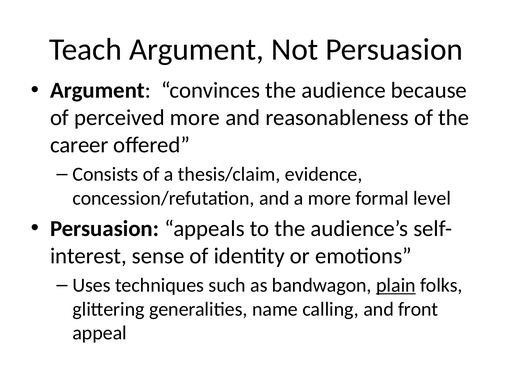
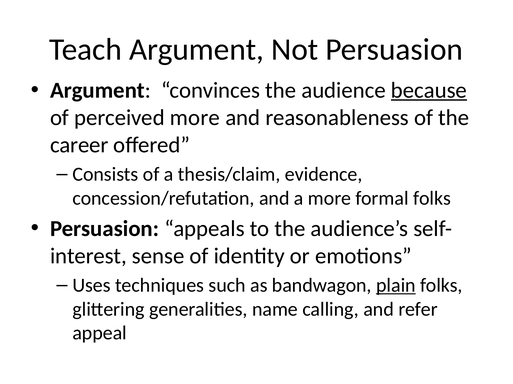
because underline: none -> present (429, 91)
formal level: level -> folks (432, 199)
front: front -> refer (418, 310)
